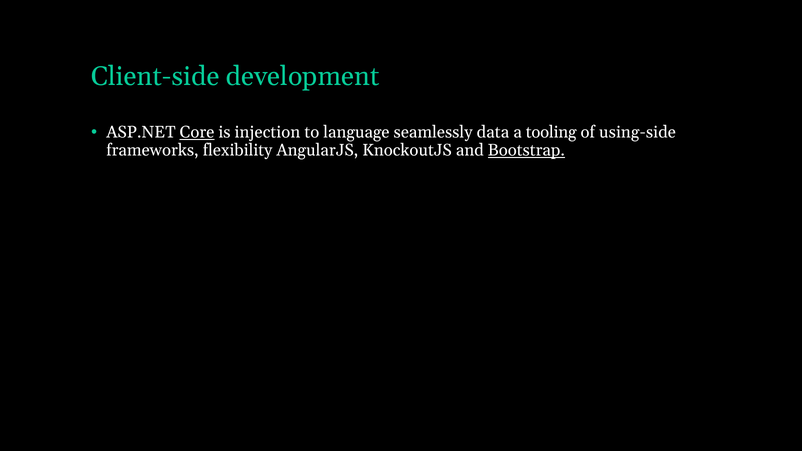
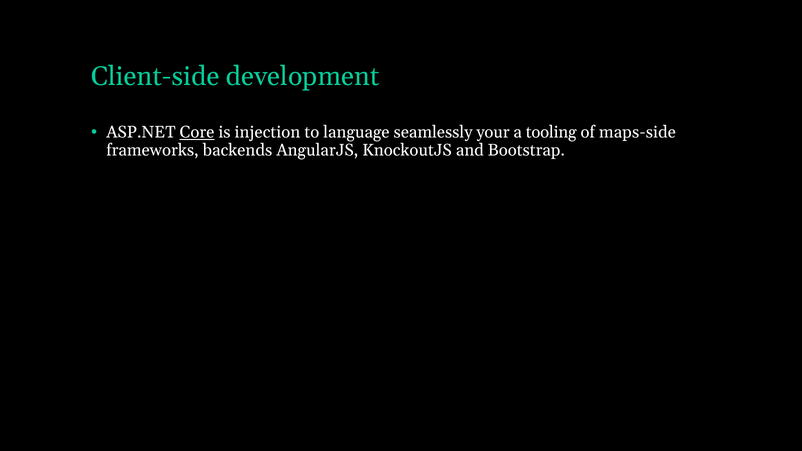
data: data -> your (493, 132)
using-side: using-side -> maps-side (637, 132)
flexibility: flexibility -> backends (238, 150)
Bootstrap underline: present -> none (526, 150)
